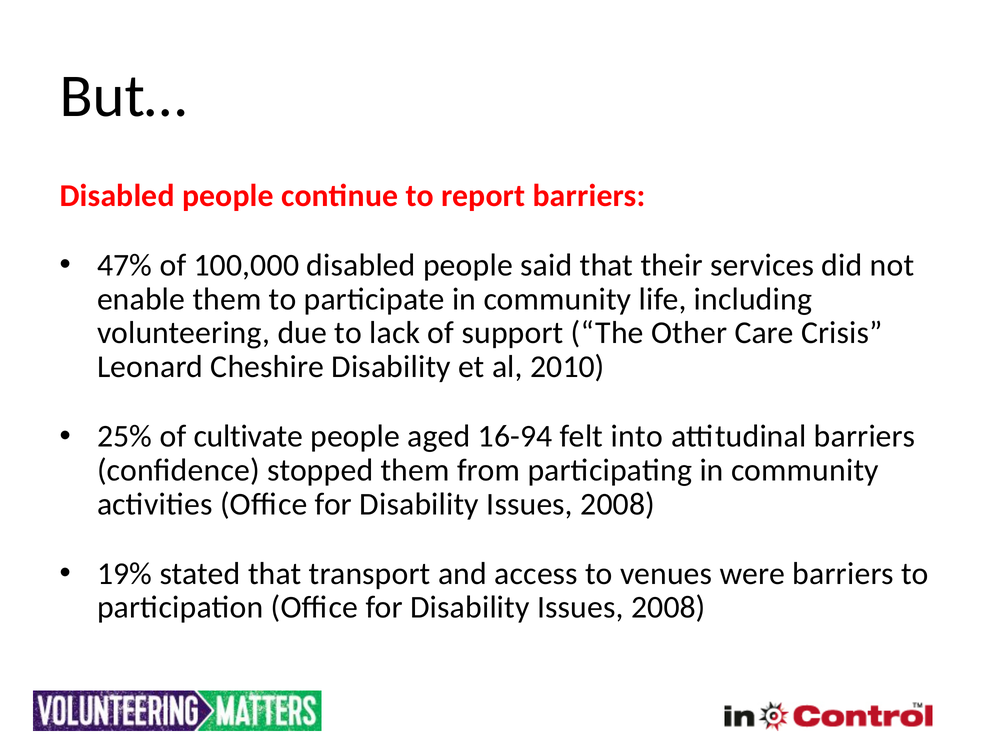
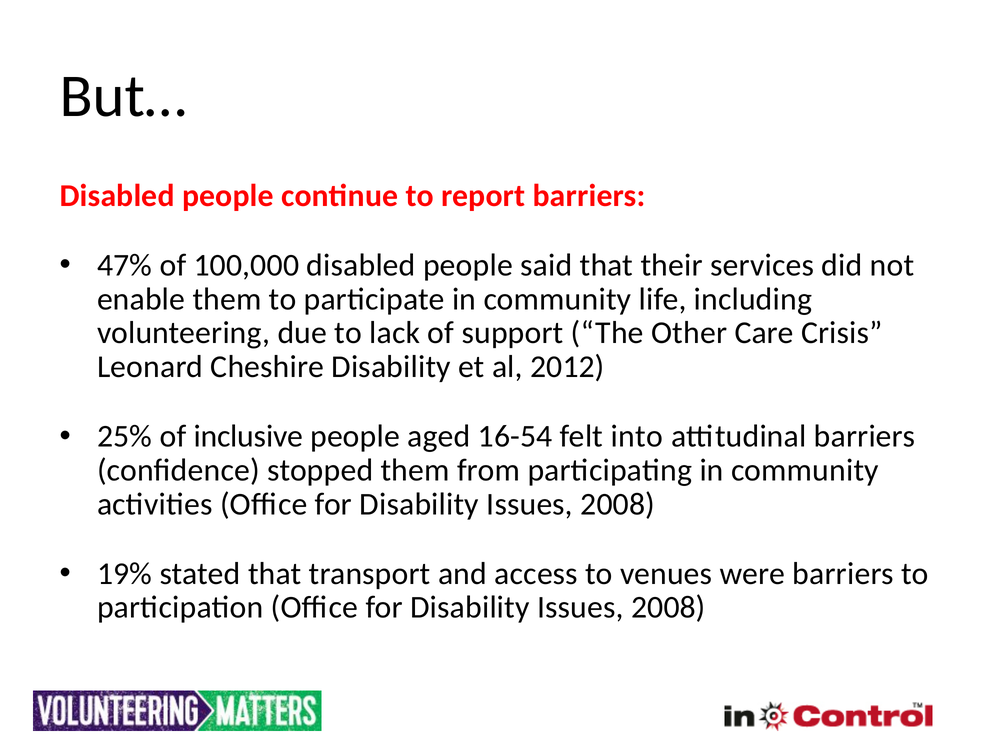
2010: 2010 -> 2012 (567, 367)
cultivate: cultivate -> inclusive (248, 436)
16-94: 16-94 -> 16-54 (515, 436)
